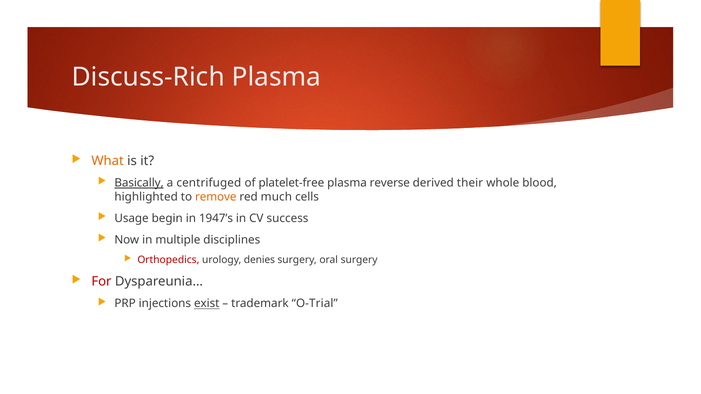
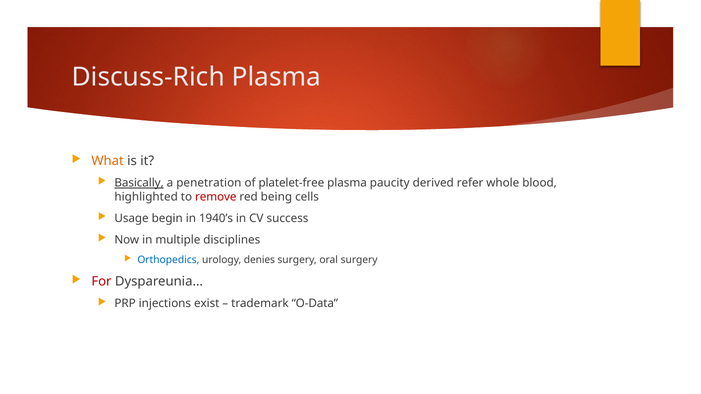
centrifuged: centrifuged -> penetration (209, 183)
reverse: reverse -> paucity (390, 183)
their: their -> refer (470, 183)
remove colour: orange -> red (216, 197)
much: much -> being (276, 197)
1947’s: 1947’s -> 1940’s (216, 219)
Orthopedics colour: red -> blue (168, 260)
exist underline: present -> none (207, 304)
O-Trial: O-Trial -> O-Data (315, 304)
